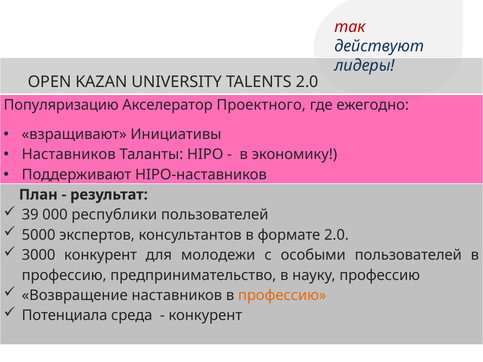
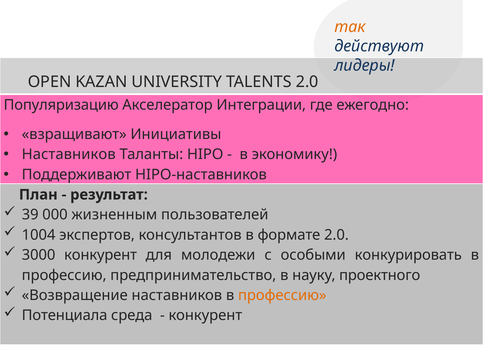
так colour: red -> orange (350, 27)
Проектного: Проектного -> Интеграции (261, 105)
республики: республики -> жизненным (114, 215)
5000: 5000 -> 1004 (39, 235)
особыми пользователей: пользователей -> конкурировать (408, 255)
науку профессию: профессию -> проектного (380, 275)
